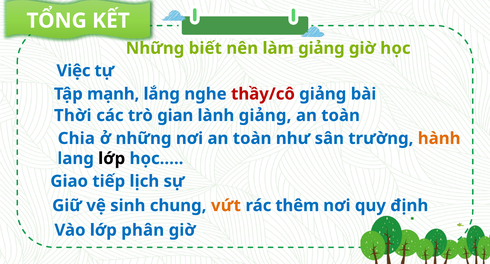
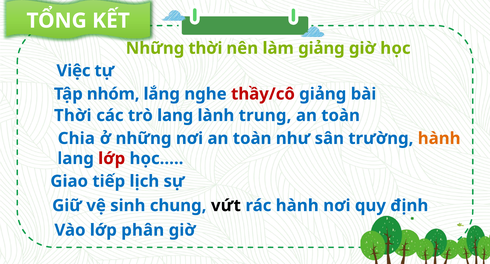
Những biết: biết -> thời (205, 48)
mạnh: mạnh -> nhóm (113, 94)
trò gian: gian -> lang (175, 115)
lành giảng: giảng -> trung (265, 115)
lớp colour: black -> red (112, 158)
vứt colour: orange -> black (226, 205)
rác thêm: thêm -> hành (297, 205)
